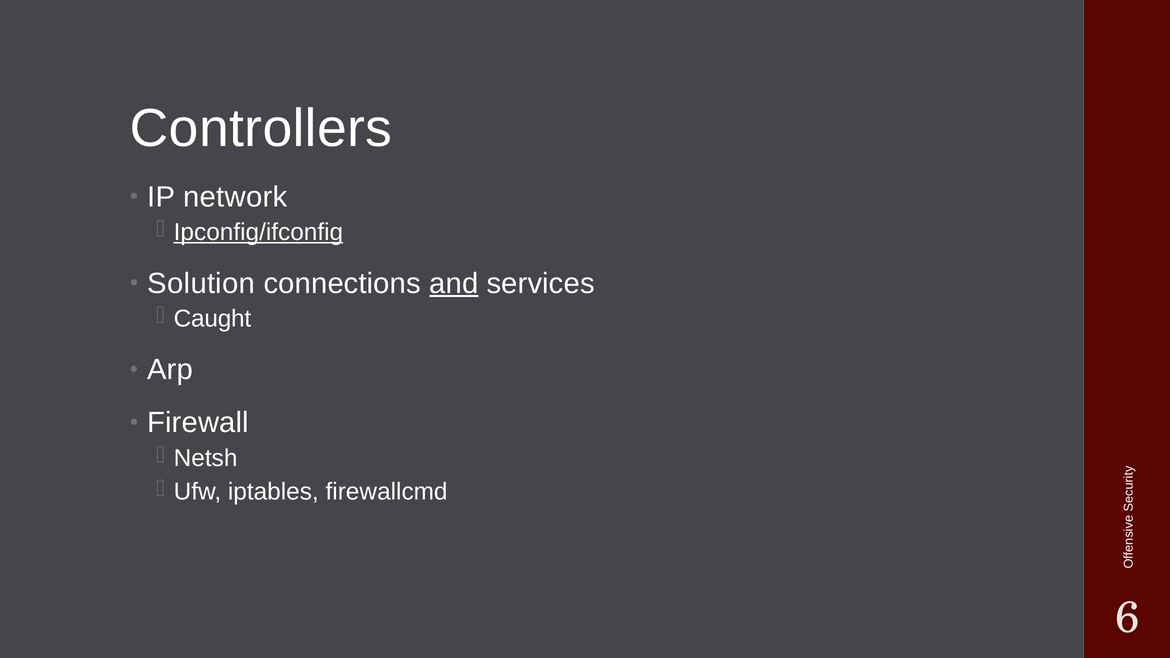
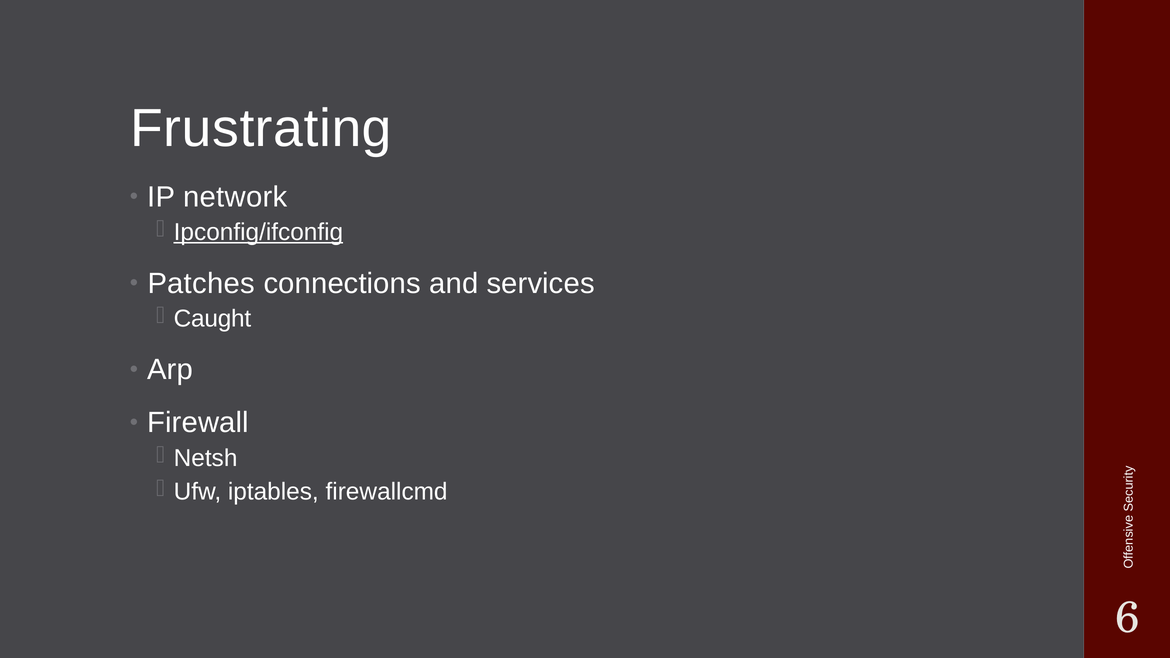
Controllers: Controllers -> Frustrating (261, 129)
Solution: Solution -> Patches (201, 283)
and underline: present -> none (454, 283)
